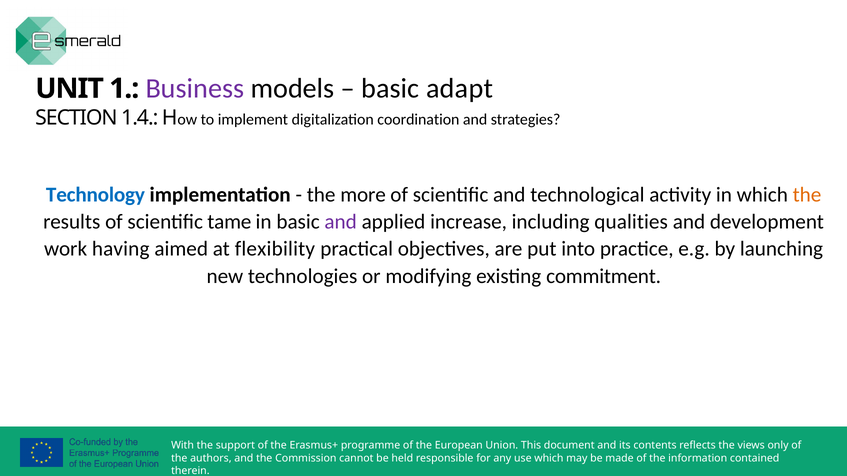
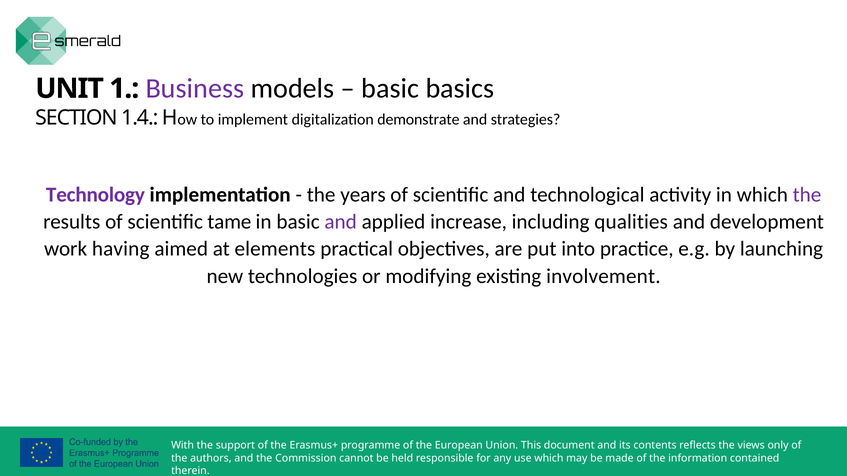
adapt: adapt -> basics (460, 89)
coordination: coordination -> demonstrate (418, 120)
Technology colour: blue -> purple (95, 195)
more: more -> years (363, 195)
the colour: orange -> purple (807, 195)
flexibility: flexibility -> elements (275, 249)
commitment: commitment -> involvement (603, 276)
